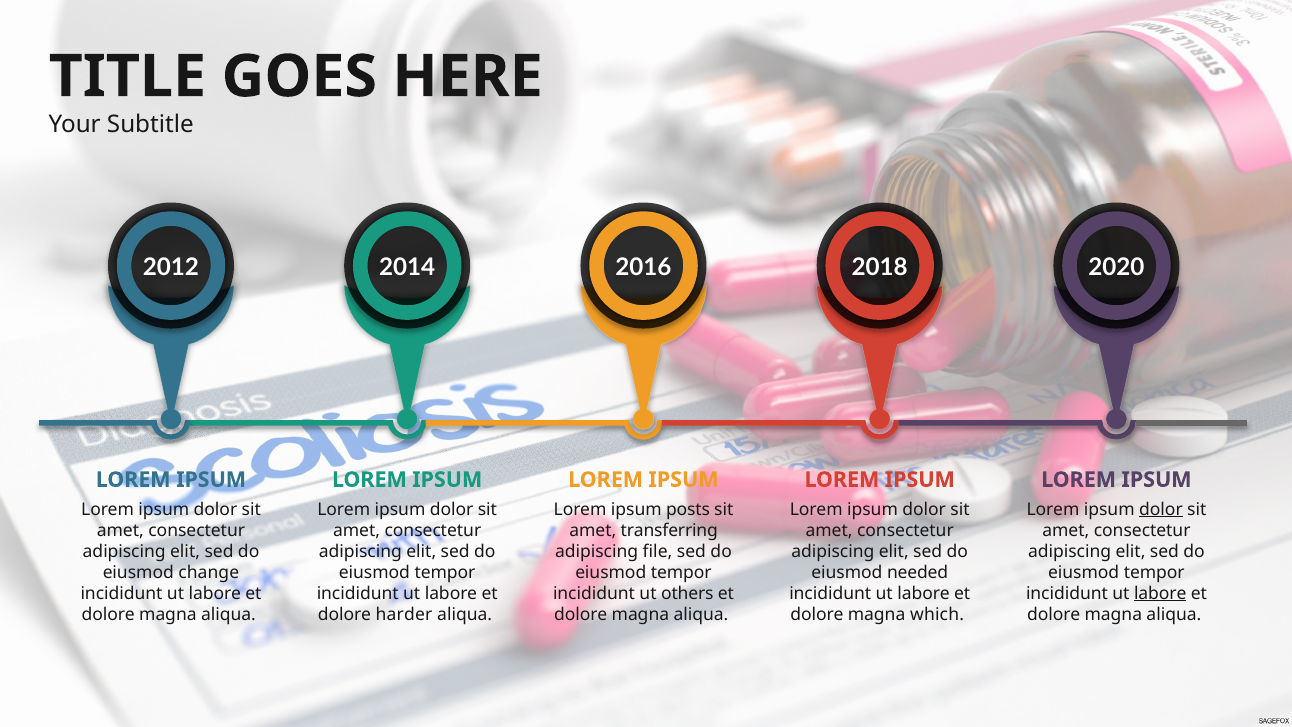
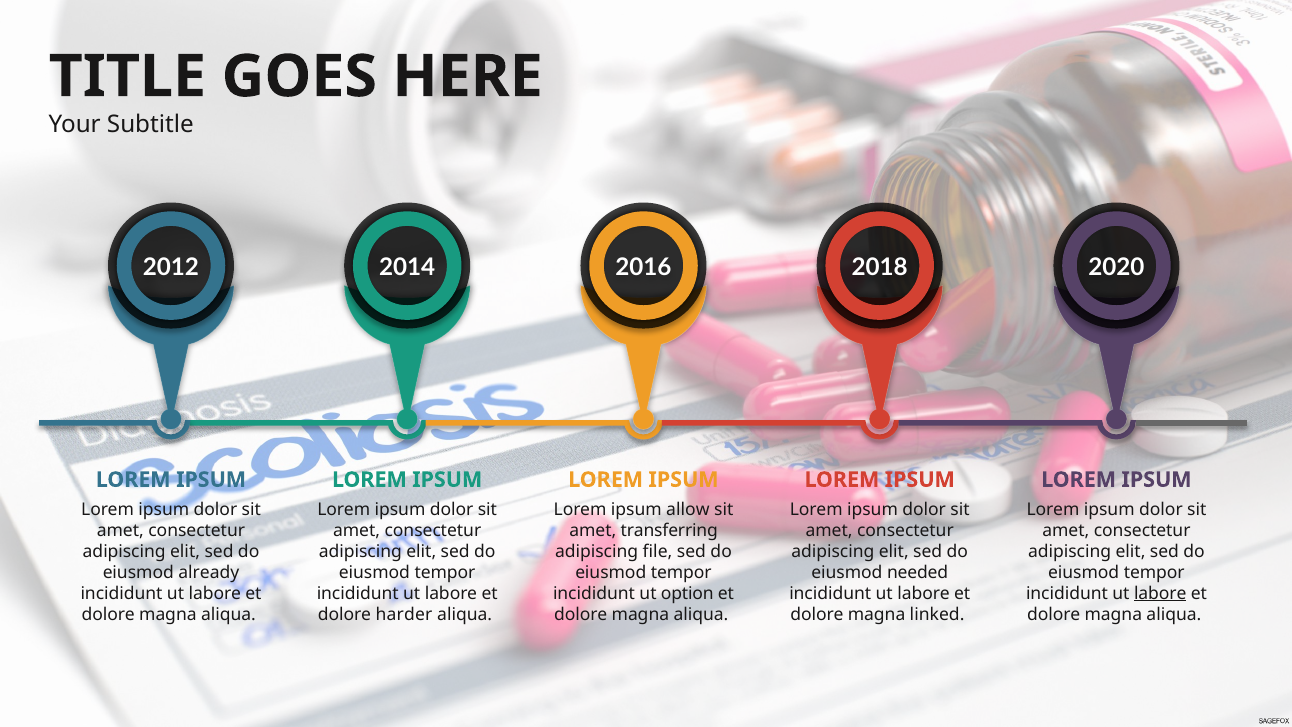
posts: posts -> allow (688, 509)
dolor underline: present -> none (1161, 509)
change: change -> already (209, 572)
others: others -> option (687, 593)
which: which -> linked (937, 614)
